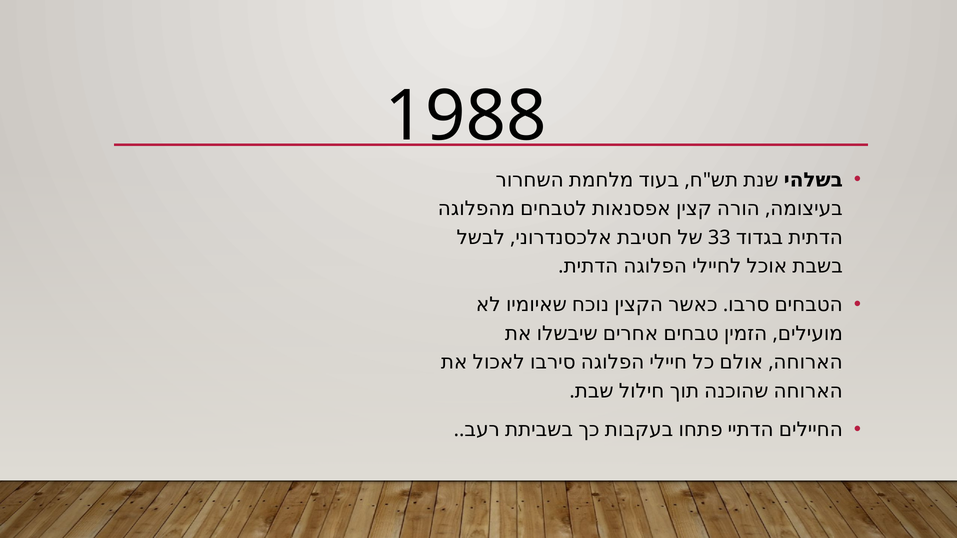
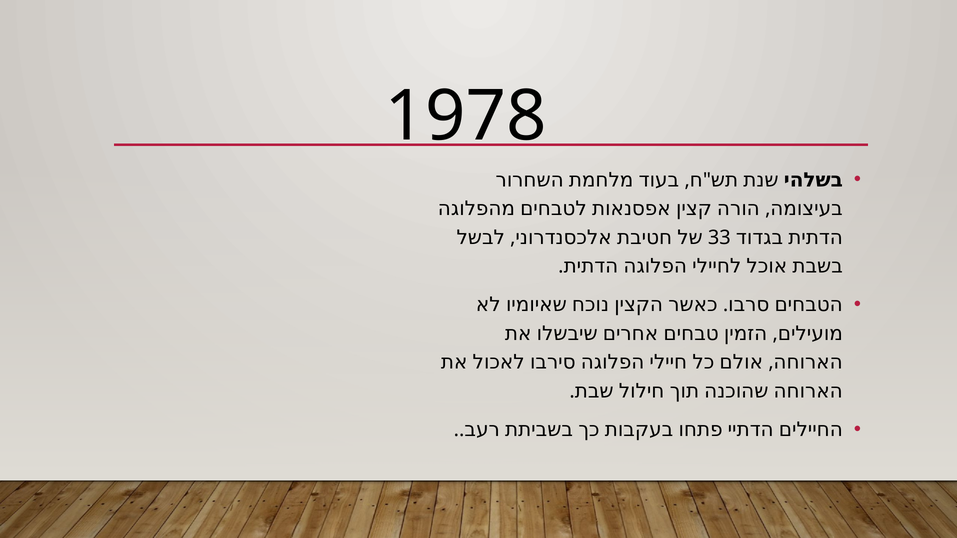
1988: 1988 -> 1978 (466, 117)
